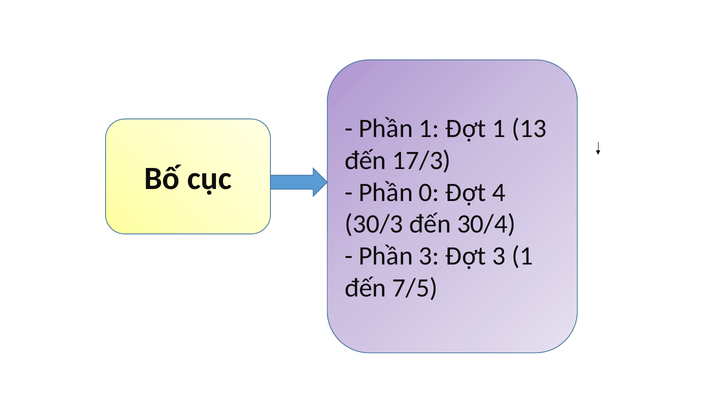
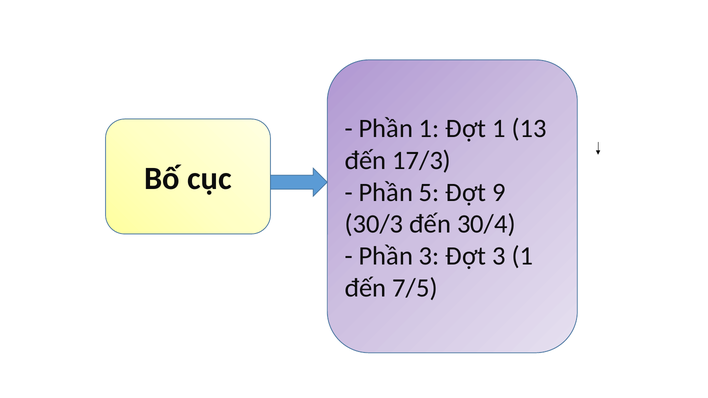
0: 0 -> 5 (429, 192)
4: 4 -> 9 (499, 192)
